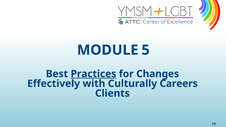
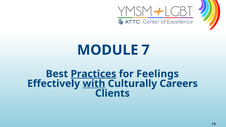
5: 5 -> 7 (146, 50)
Changes: Changes -> Feelings (158, 74)
with underline: none -> present (94, 84)
